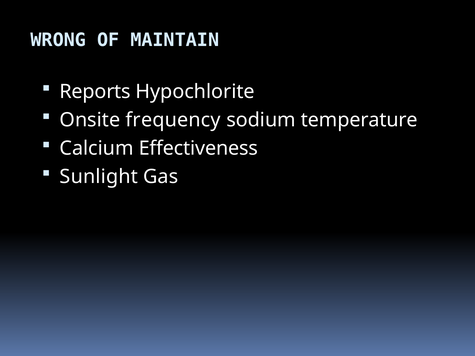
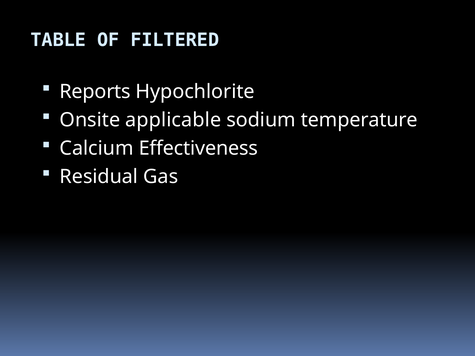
WRONG: WRONG -> TABLE (58, 40)
MAINTAIN: MAINTAIN -> FILTERED (175, 40)
frequency: frequency -> applicable (173, 120)
Sunlight: Sunlight -> Residual (99, 177)
